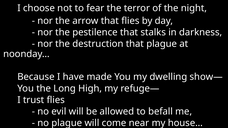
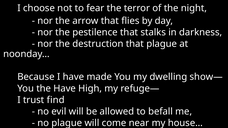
the Long: Long -> Have (65, 89)
trust flies: flies -> find (56, 100)
